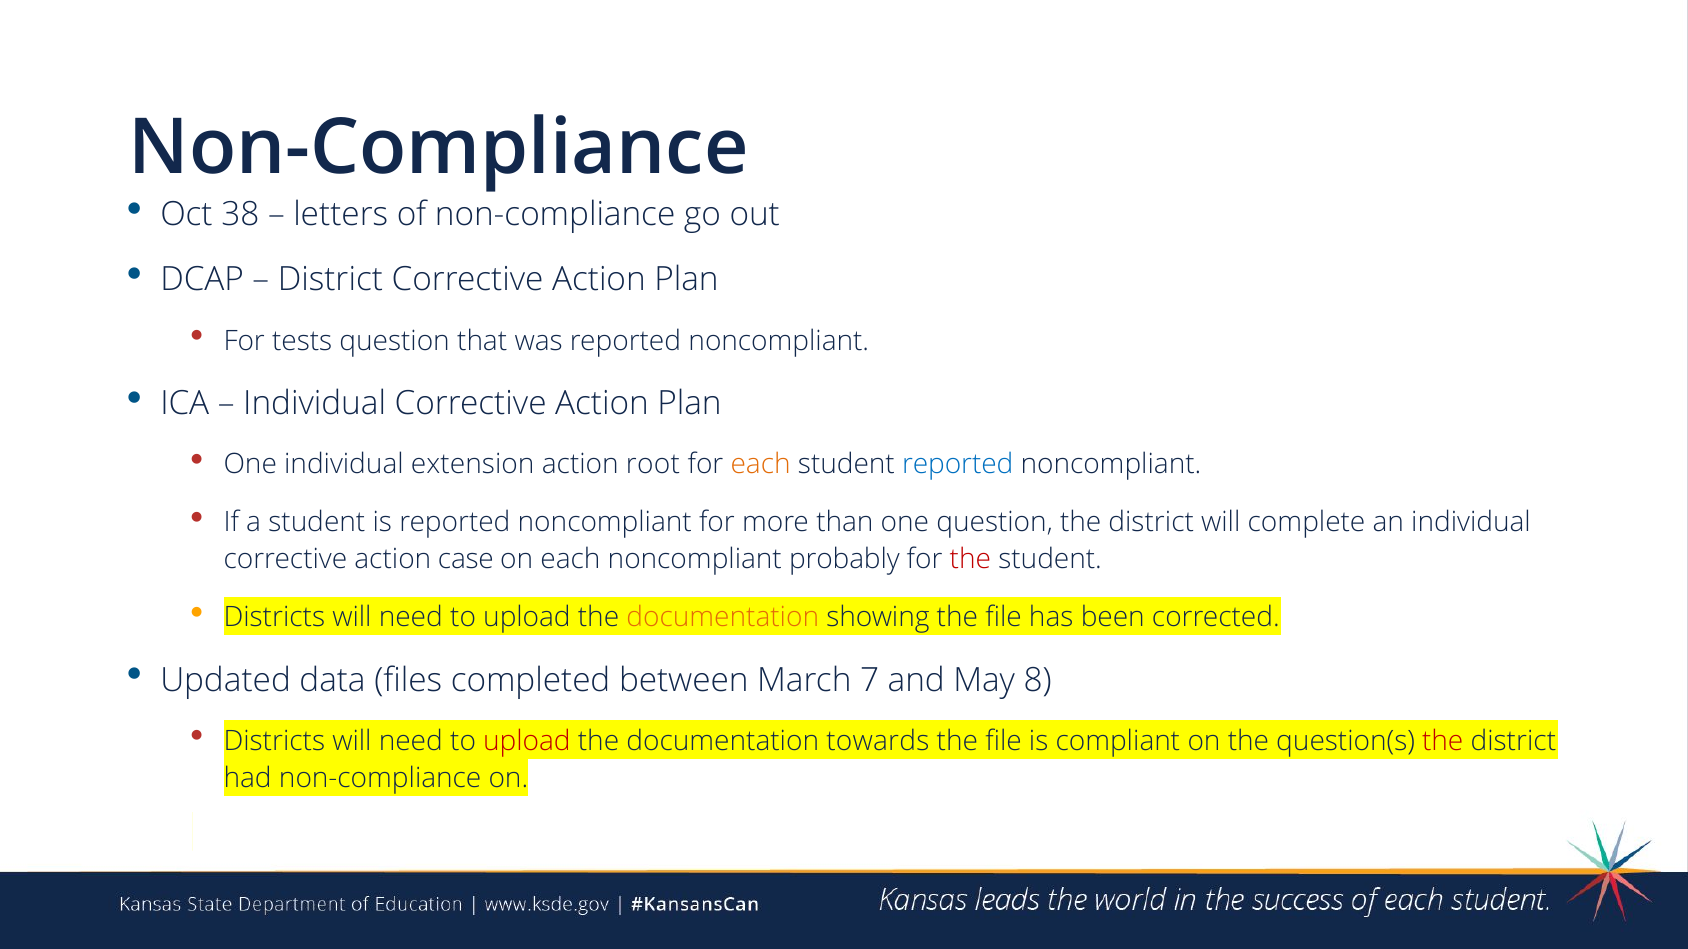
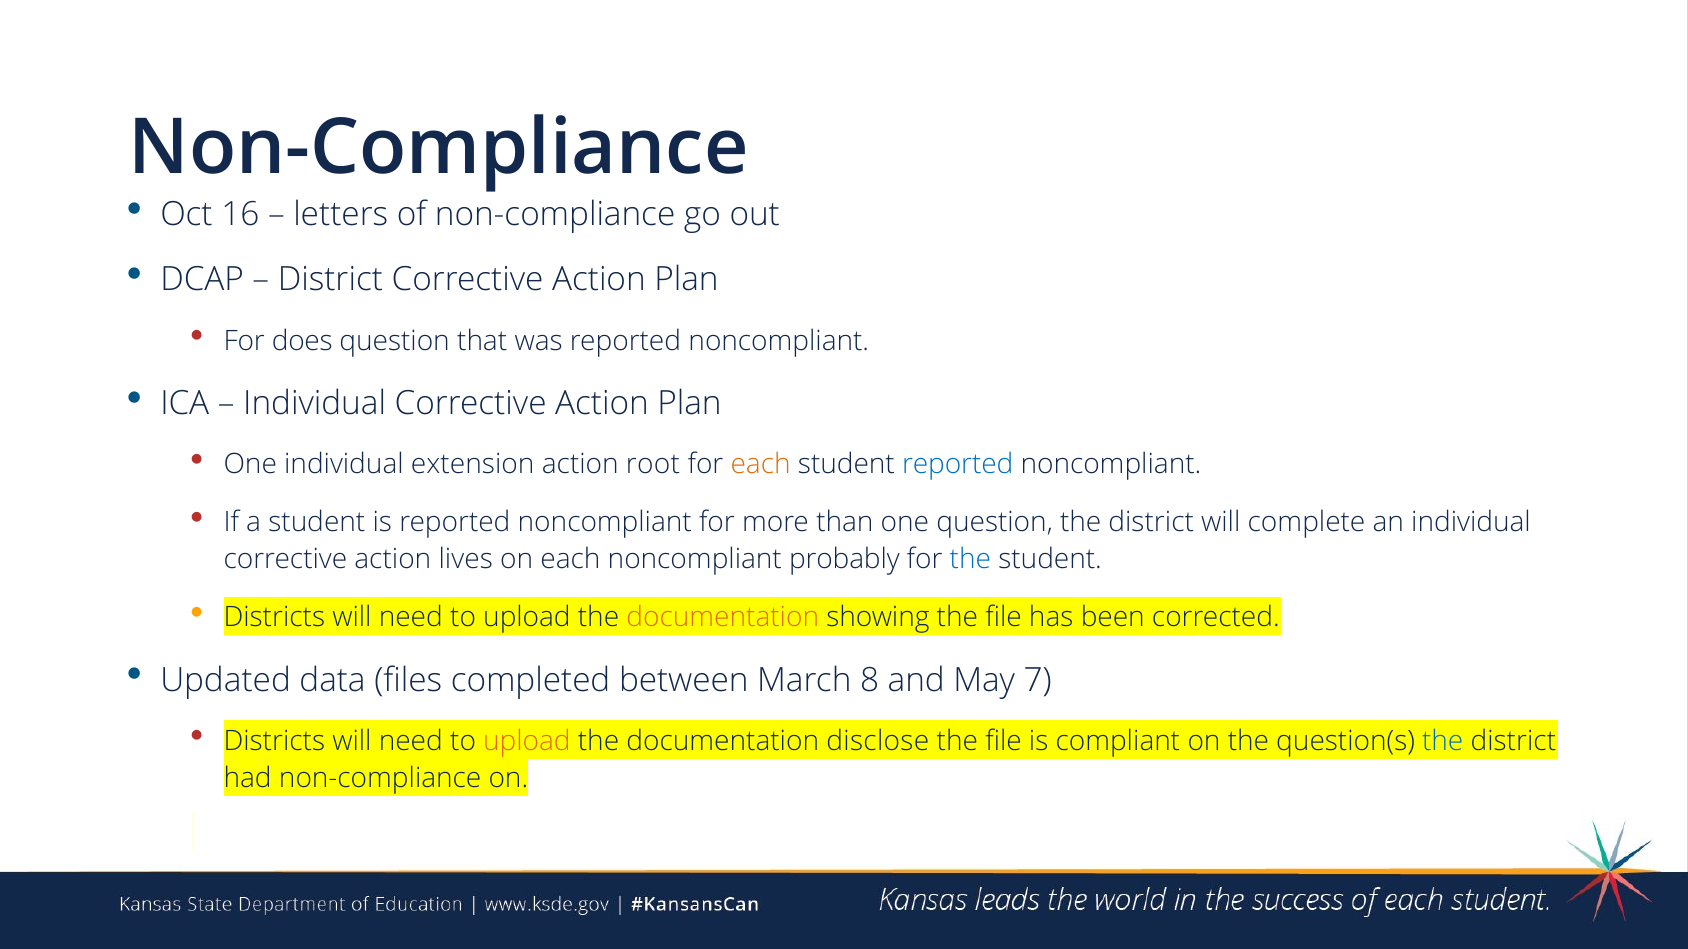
38: 38 -> 16 (240, 215)
tests: tests -> does (302, 341)
case: case -> lives (466, 560)
the colour: red -> blue (970, 560)
7: 7 -> 8 (870, 680)
8: 8 -> 7 (1038, 680)
upload colour: red -> orange (527, 741)
towards: towards -> disclose (878, 741)
the colour: red -> blue (1443, 741)
